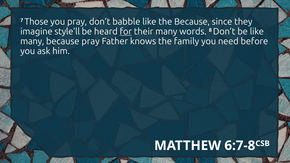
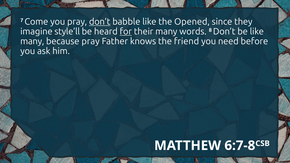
Those: Those -> Come (36, 22)
don’t underline: none -> present (100, 22)
the Because: Because -> Opened (192, 22)
family: family -> friend (187, 41)
